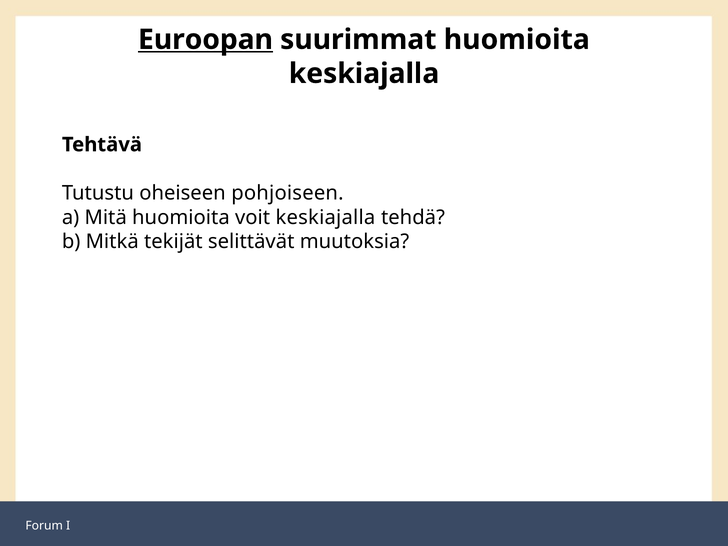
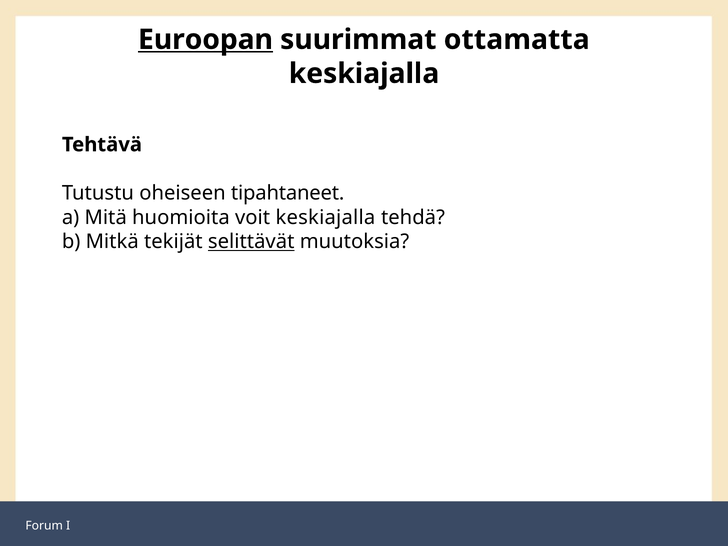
suurimmat huomioita: huomioita -> ottamatta (517, 40)
pohjoiseen: pohjoiseen -> tipahtaneet (288, 193)
selittävät underline: none -> present (251, 242)
